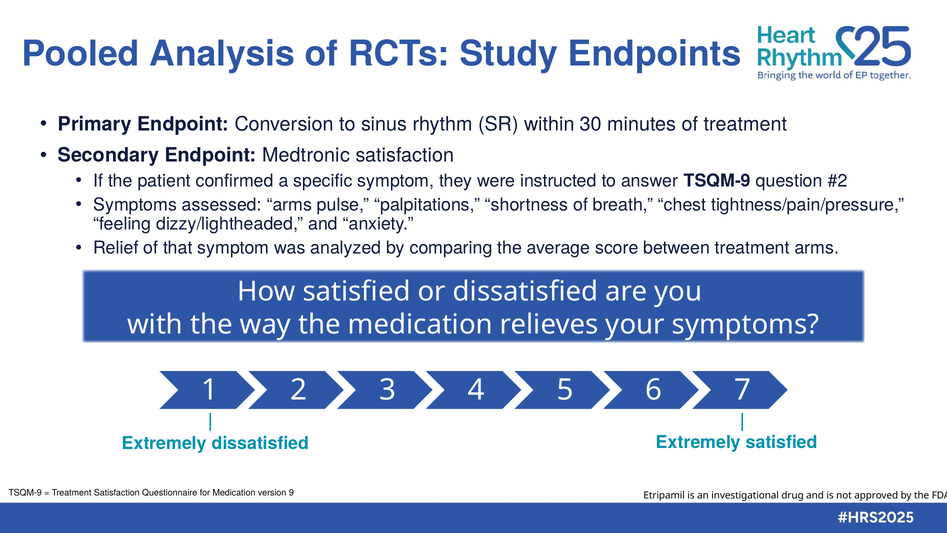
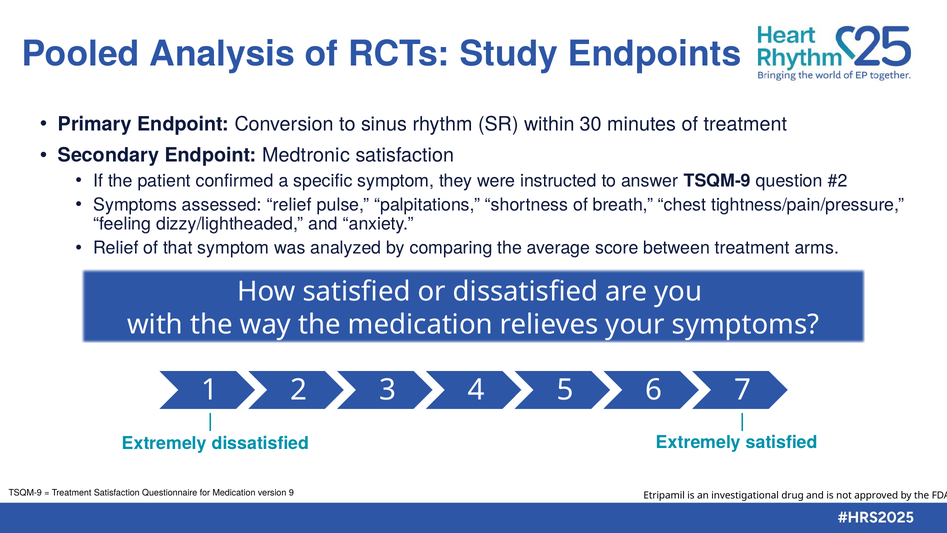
assessed arms: arms -> relief (289, 205)
